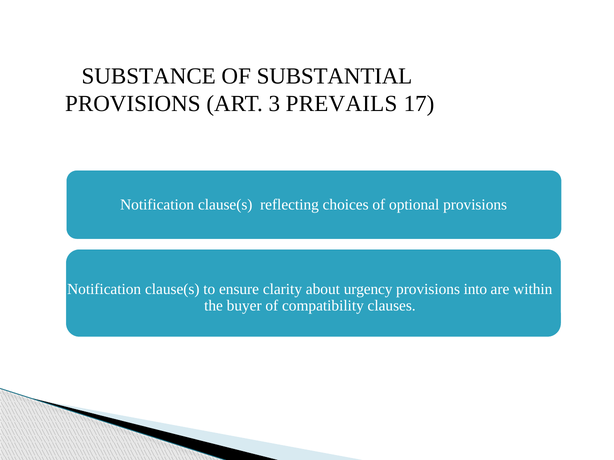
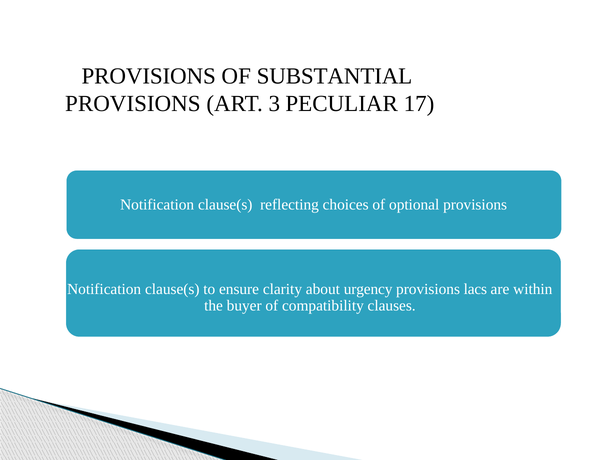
SUBSTANCE: SUBSTANCE -> PROVISIONS (149, 76)
PREVAILS: PREVAILS -> PECULIAR (342, 104)
into: into -> lacs (475, 289)
